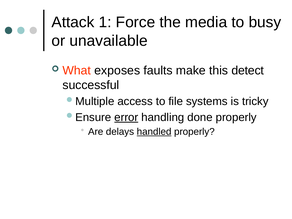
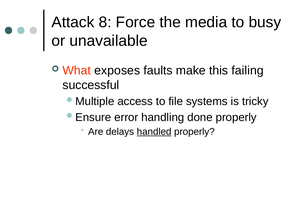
1: 1 -> 8 (105, 22)
detect: detect -> failing (248, 70)
error underline: present -> none (126, 117)
